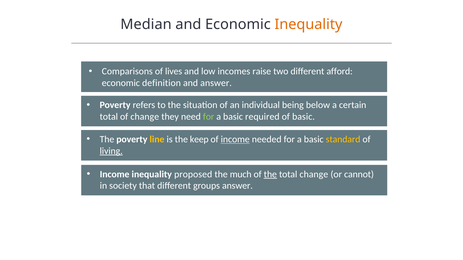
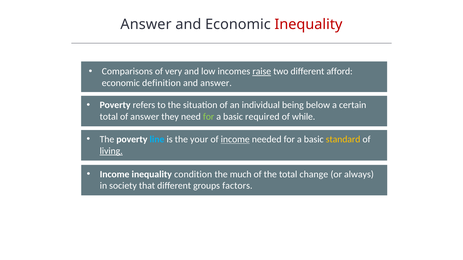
Median: Median -> Answer (146, 24)
Inequality colour: orange -> red (308, 24)
lives: lives -> very (174, 72)
raise underline: none -> present (262, 72)
of change: change -> answer (145, 117)
of basic: basic -> while (304, 117)
line colour: yellow -> light blue (157, 140)
keep: keep -> your (199, 140)
proposed: proposed -> condition (193, 174)
the underline: present -> none (270, 174)
cannot: cannot -> always (359, 174)
groups answer: answer -> factors (237, 186)
